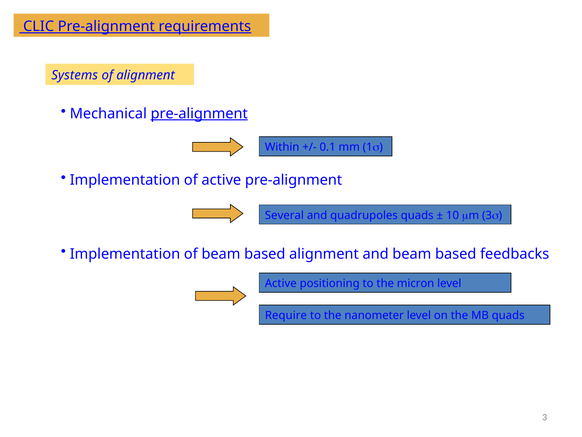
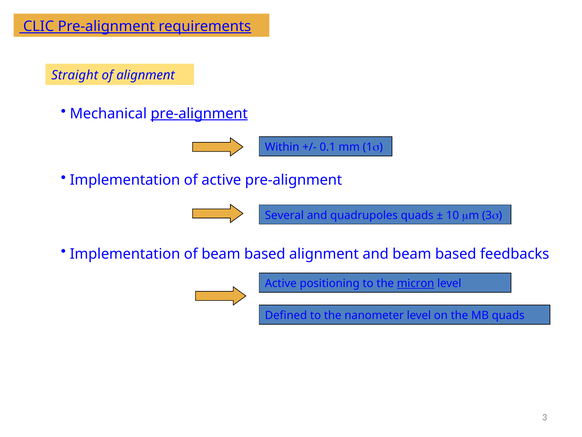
Systems: Systems -> Straight (75, 75)
micron underline: none -> present (416, 283)
Require: Require -> Defined (286, 315)
